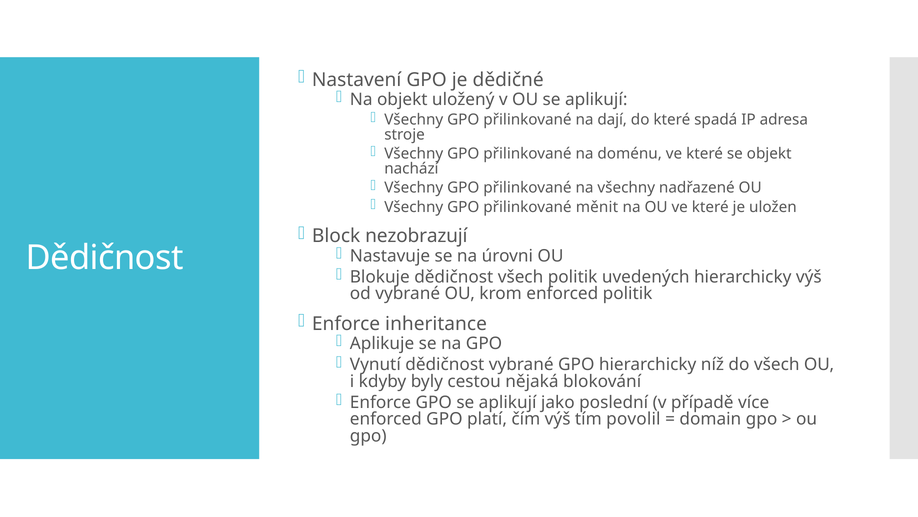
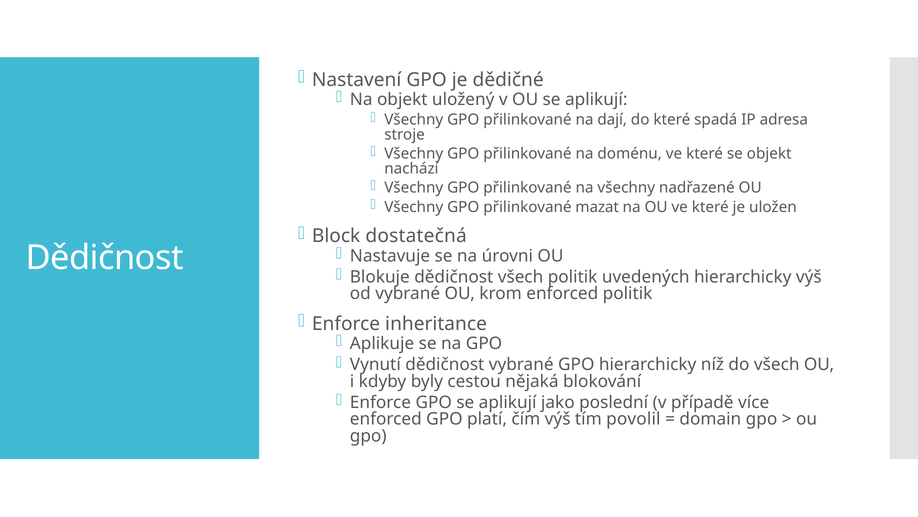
měnit: měnit -> mazat (597, 207)
nezobrazují: nezobrazují -> dostatečná (416, 236)
